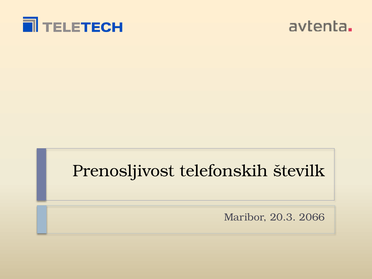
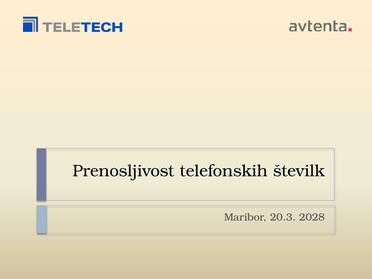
2066: 2066 -> 2028 (312, 217)
